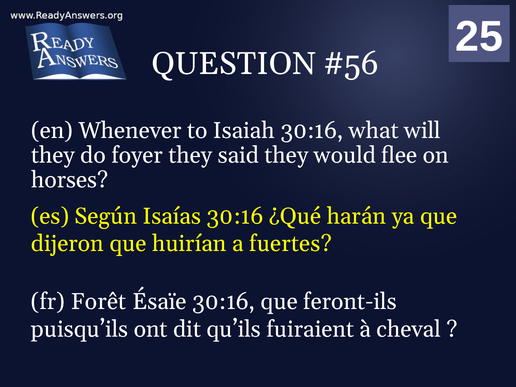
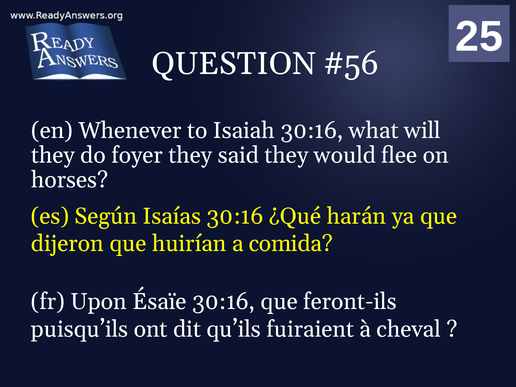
fuertes: fuertes -> comida (291, 244)
Forêt: Forêt -> Upon (99, 302)
